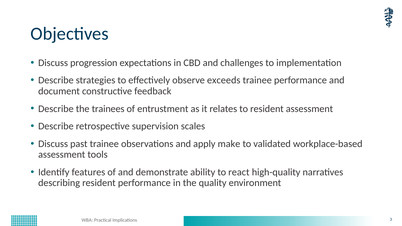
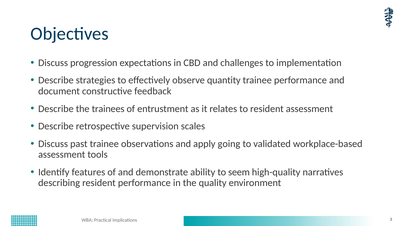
exceeds: exceeds -> quantity (224, 80)
make: make -> going (229, 144)
react: react -> seem (239, 172)
